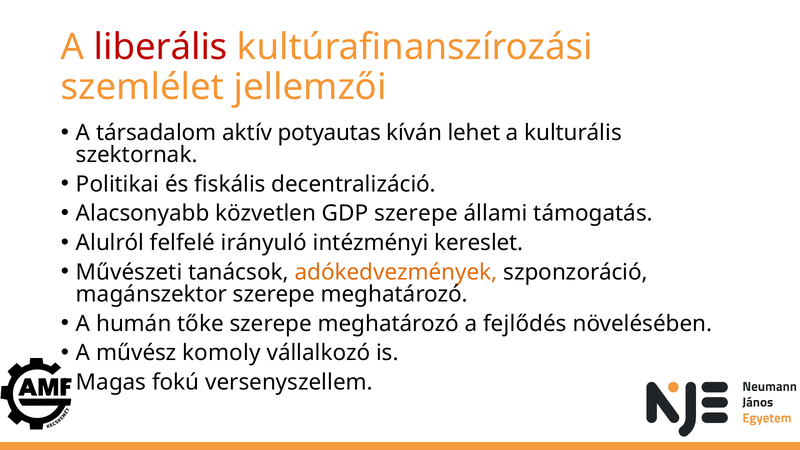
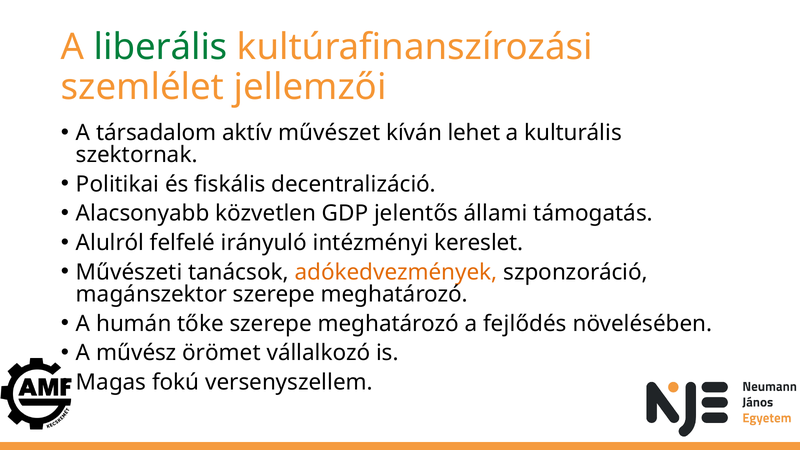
liberális colour: red -> green (161, 47)
potyautas: potyautas -> művészet (329, 133)
GDP szerepe: szerepe -> jelentős (416, 214)
komoly: komoly -> örömet (222, 353)
